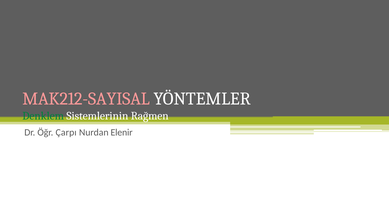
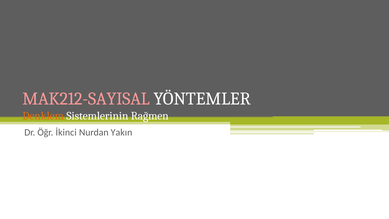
Denklem colour: green -> orange (43, 116)
Çarpı: Çarpı -> İkinci (66, 132)
Elenir: Elenir -> Yakın (122, 132)
